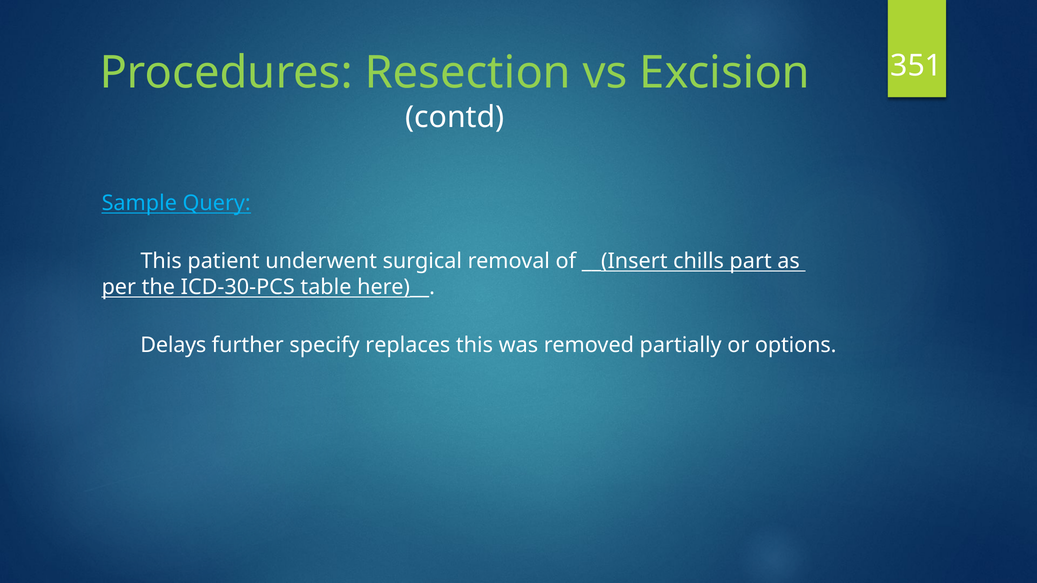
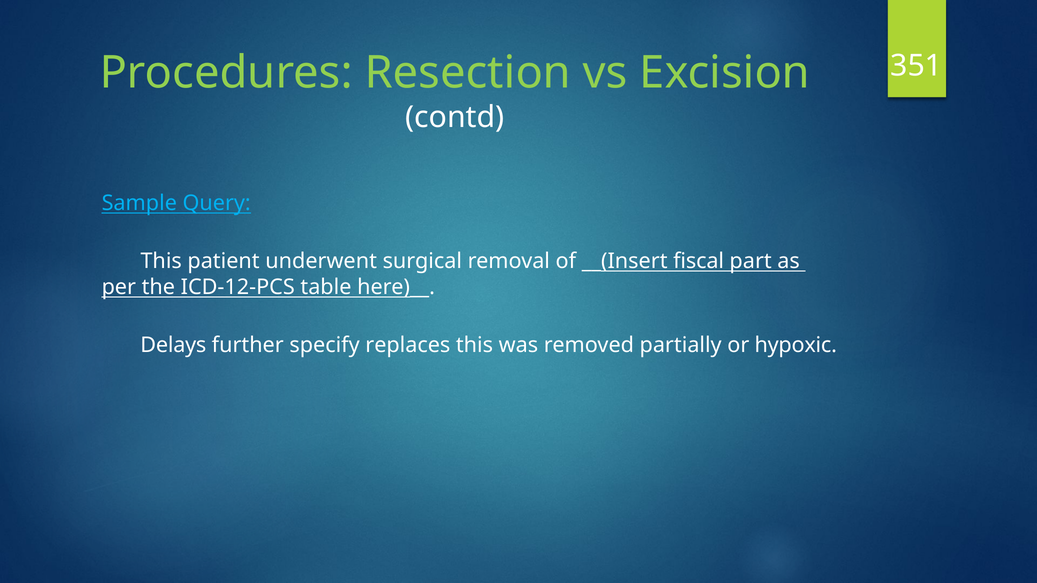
chills: chills -> fiscal (699, 261)
ICD-30-PCS: ICD-30-PCS -> ICD-12-PCS (238, 287)
options: options -> hypoxic (796, 345)
